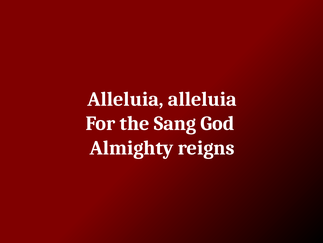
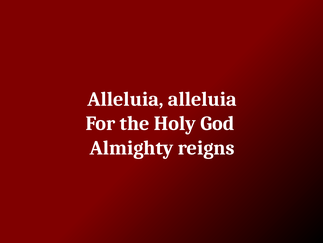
Sang: Sang -> Holy (175, 123)
